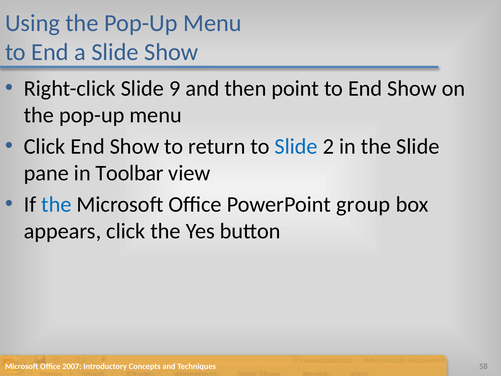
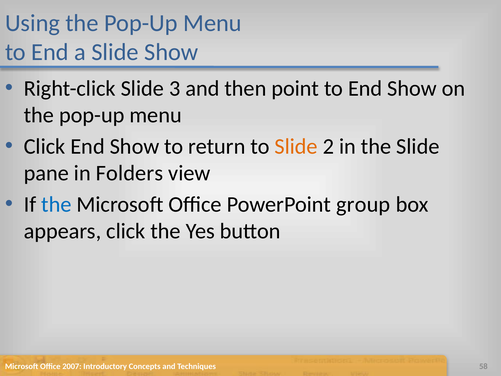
9: 9 -> 3 (175, 88)
Slide colour: blue -> orange (296, 146)
Toolbar: Toolbar -> Folders (129, 173)
